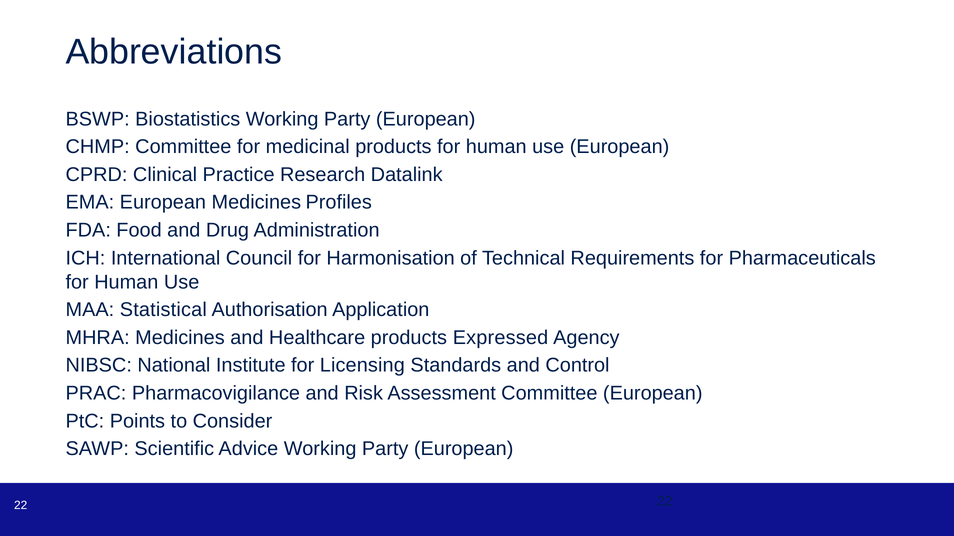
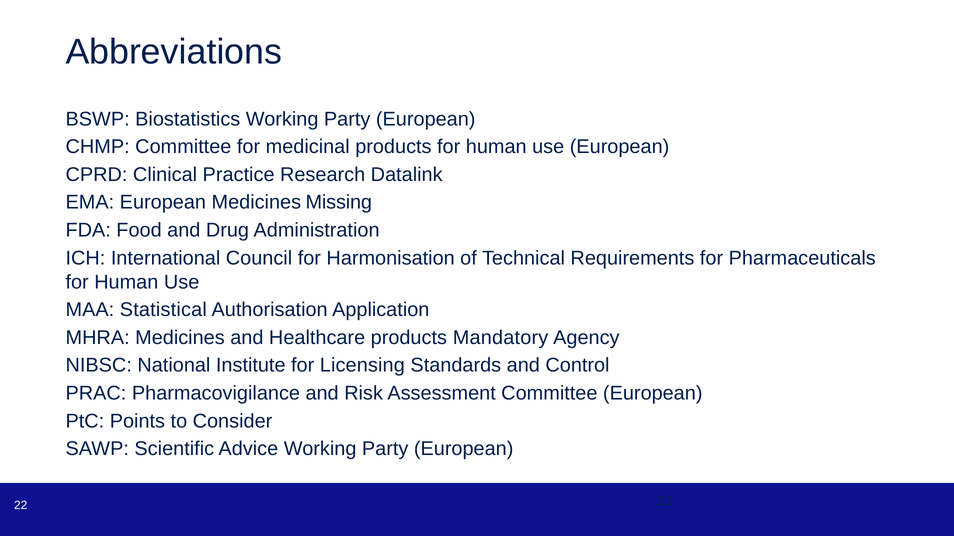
Profiles: Profiles -> Missing (339, 203)
Expressed: Expressed -> Mandatory (501, 338)
